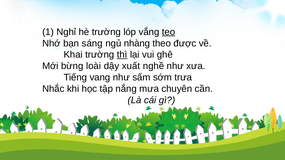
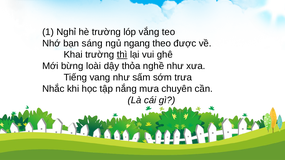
teo underline: present -> none (169, 32)
nhàng: nhàng -> ngang (137, 43)
xuất: xuất -> thỏa (131, 66)
